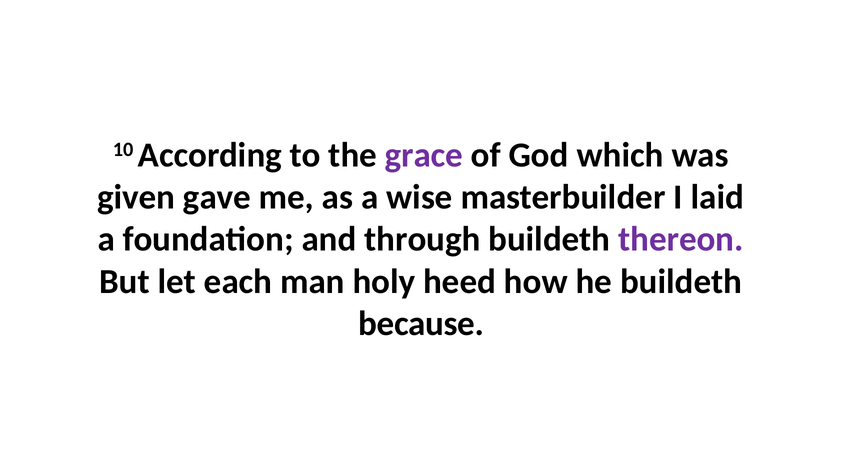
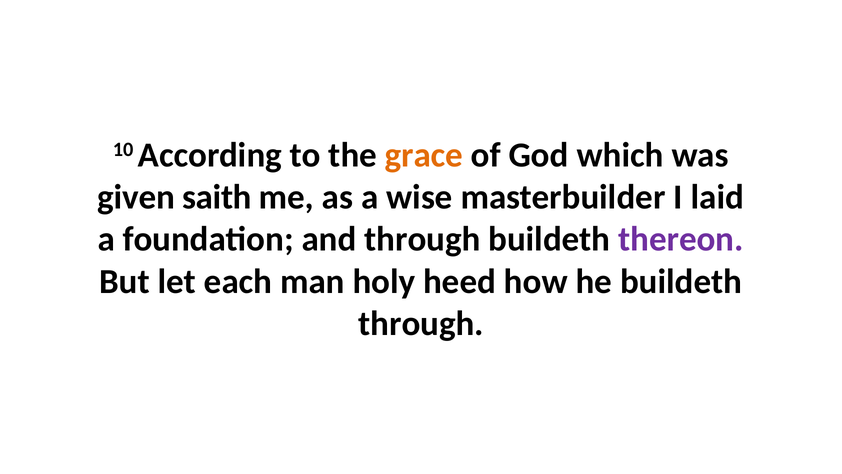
grace colour: purple -> orange (424, 155)
gave: gave -> saith (217, 197)
because: because -> through (421, 323)
